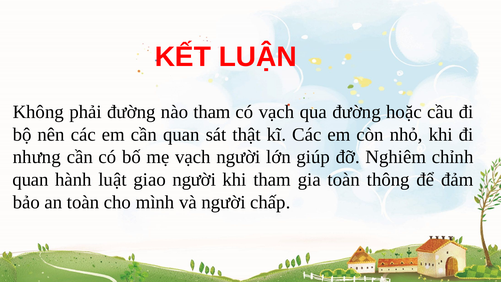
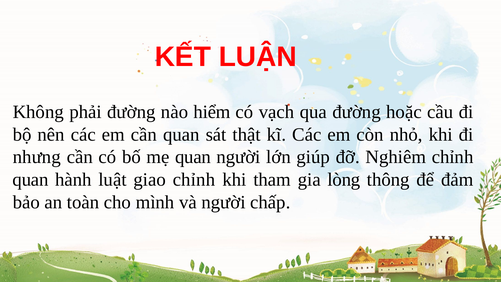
nào tham: tham -> hiểm (212, 112)
mẹ vạch: vạch -> quan (193, 157)
giao người: người -> chỉnh (194, 180)
gia toàn: toàn -> lòng (344, 180)
